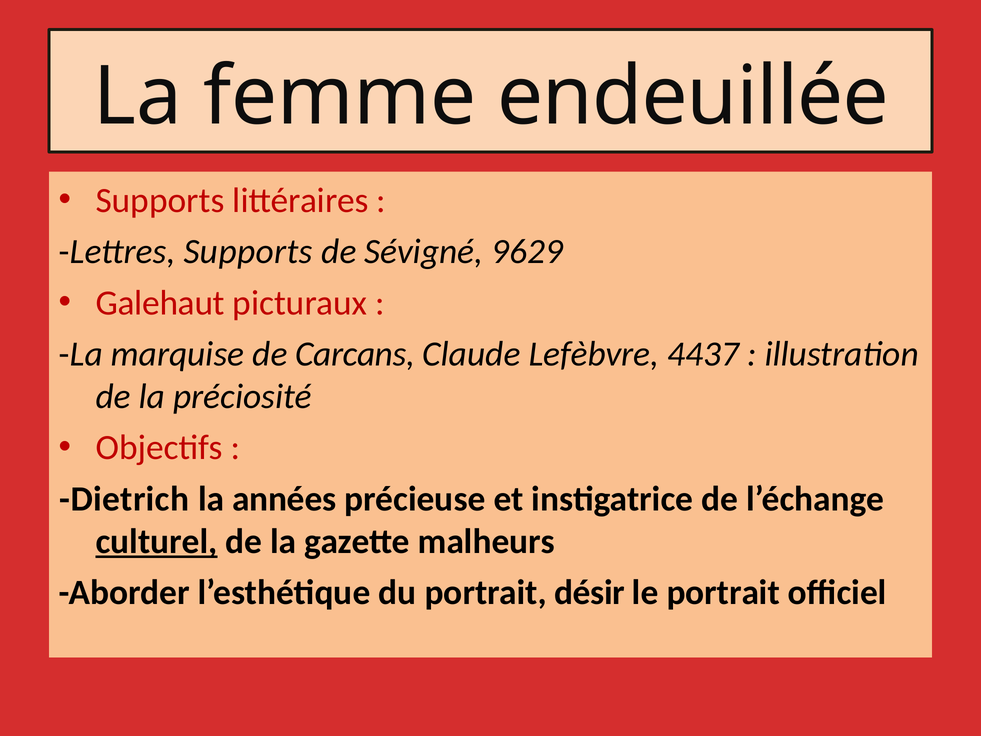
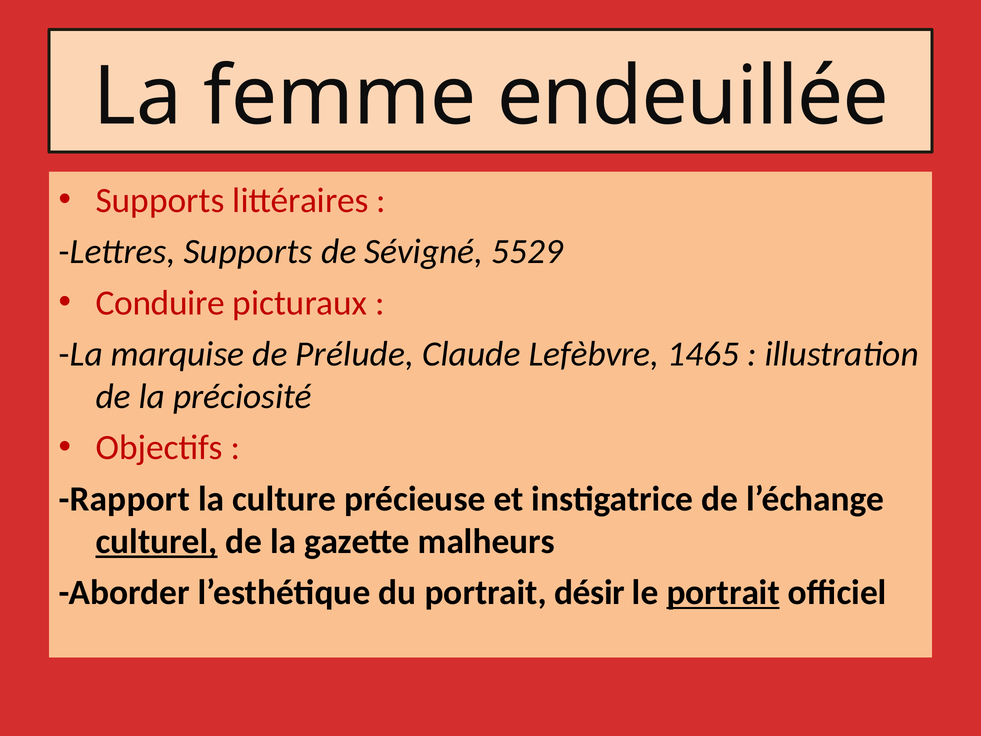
9629: 9629 -> 5529 (527, 252)
Galehaut: Galehaut -> Conduire (160, 303)
Carcans: Carcans -> Prélude (355, 354)
4437: 4437 -> 1465 (703, 354)
Dietrich: Dietrich -> Rapport (124, 499)
années: années -> culture (284, 499)
portrait underline: none -> present (723, 593)
